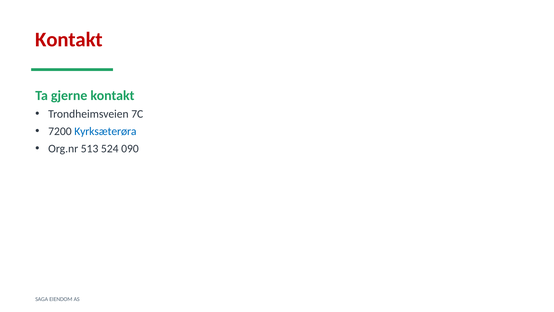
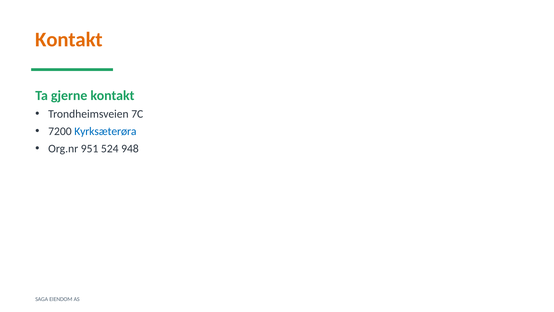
Kontakt colour: red -> orange (69, 40)
513: 513 -> 951 (90, 149)
090: 090 -> 948 (130, 149)
